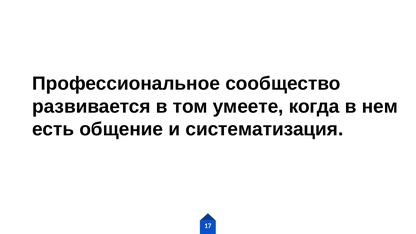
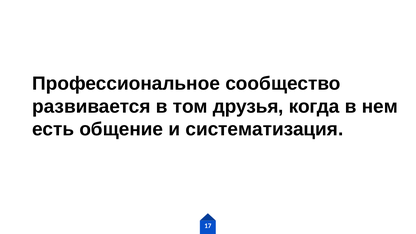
умеете: умеете -> друзья (248, 106)
